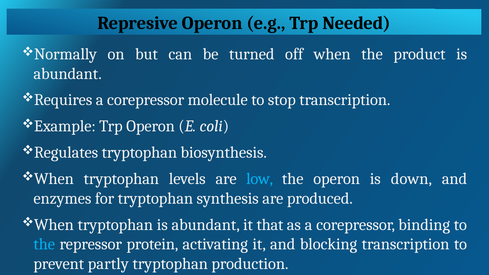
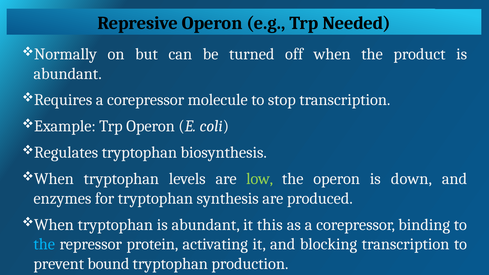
low colour: light blue -> light green (260, 179)
that: that -> this (270, 225)
partly: partly -> bound (108, 264)
